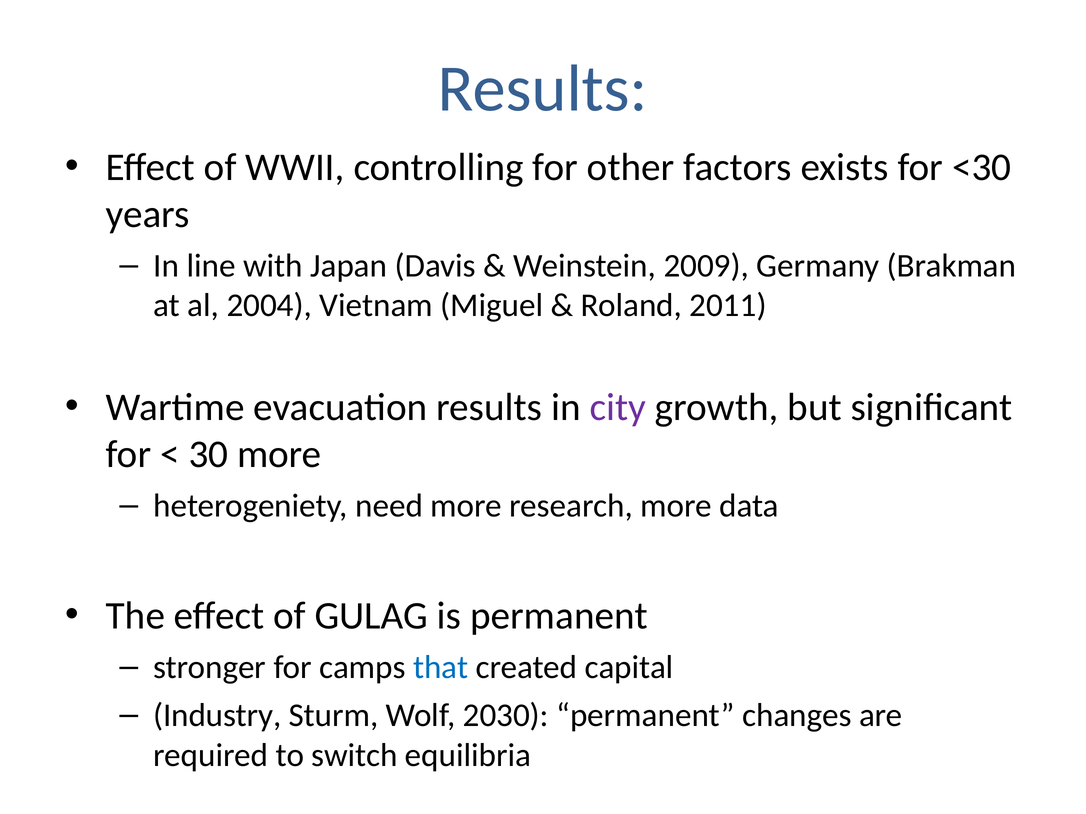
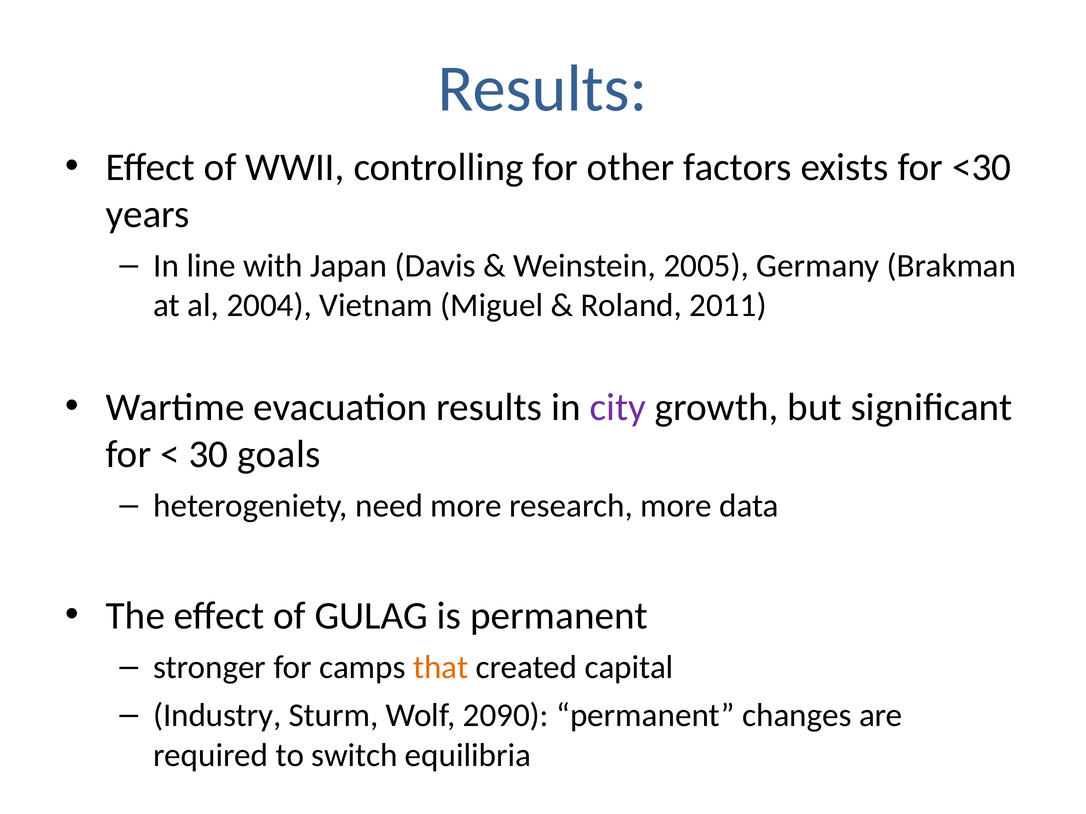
2009: 2009 -> 2005 (706, 266)
30 more: more -> goals (279, 455)
that colour: blue -> orange (441, 668)
2030: 2030 -> 2090 (506, 716)
